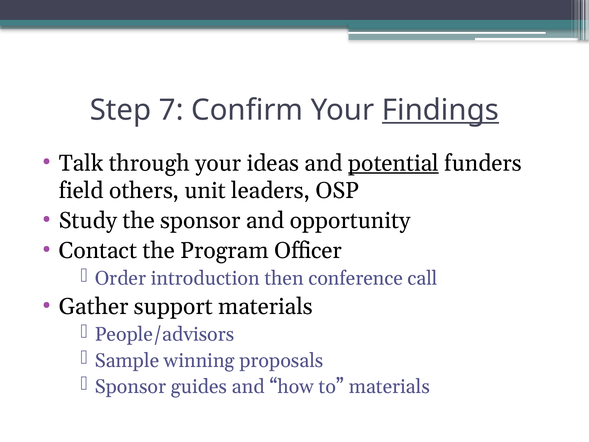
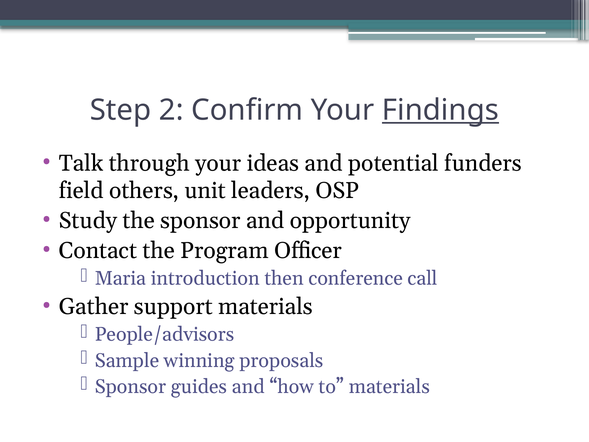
7: 7 -> 2 (171, 110)
potential underline: present -> none (394, 163)
Order: Order -> Maria (120, 278)
